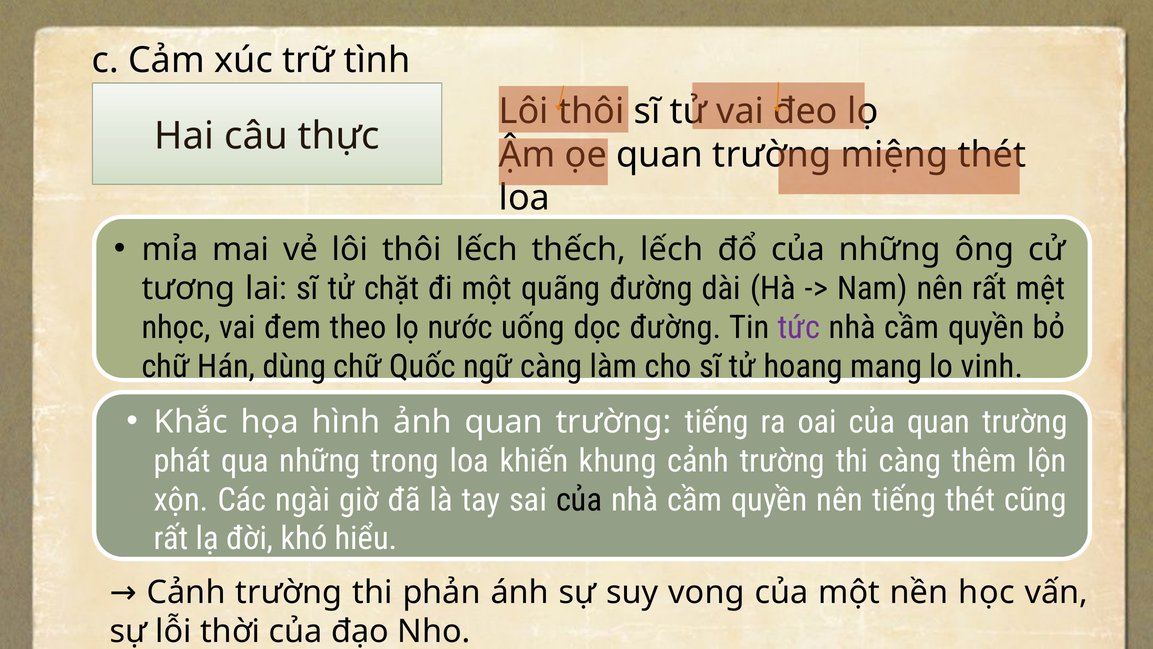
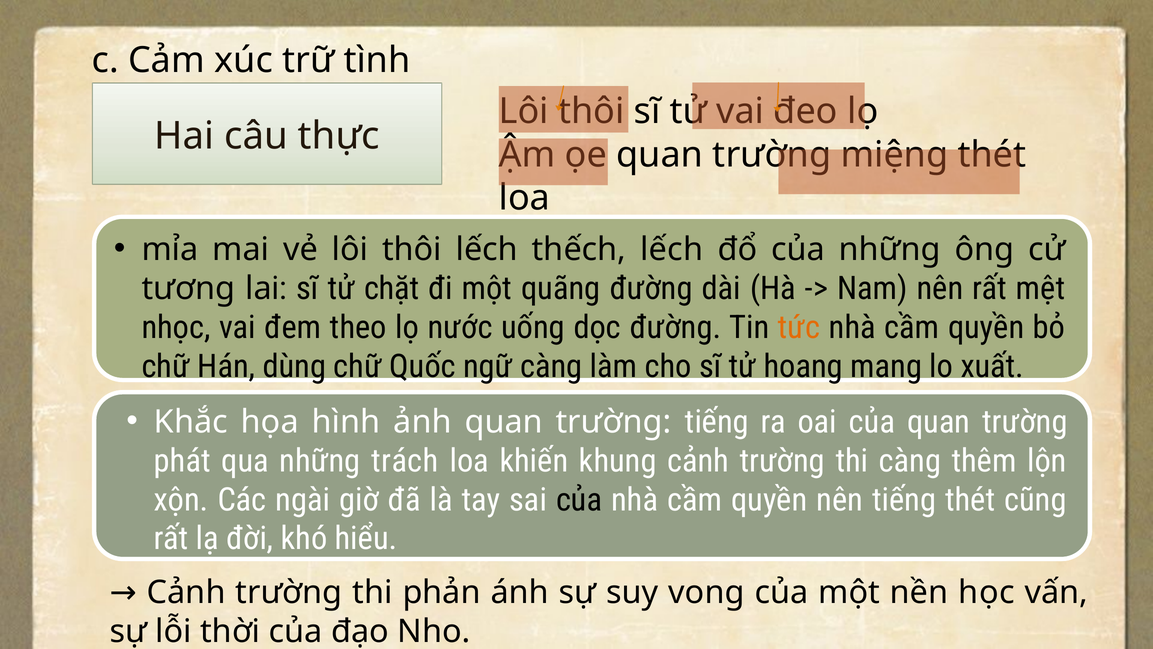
tức colour: purple -> orange (799, 327)
vinh: vinh -> xuất (992, 366)
trong: trong -> trách (405, 461)
